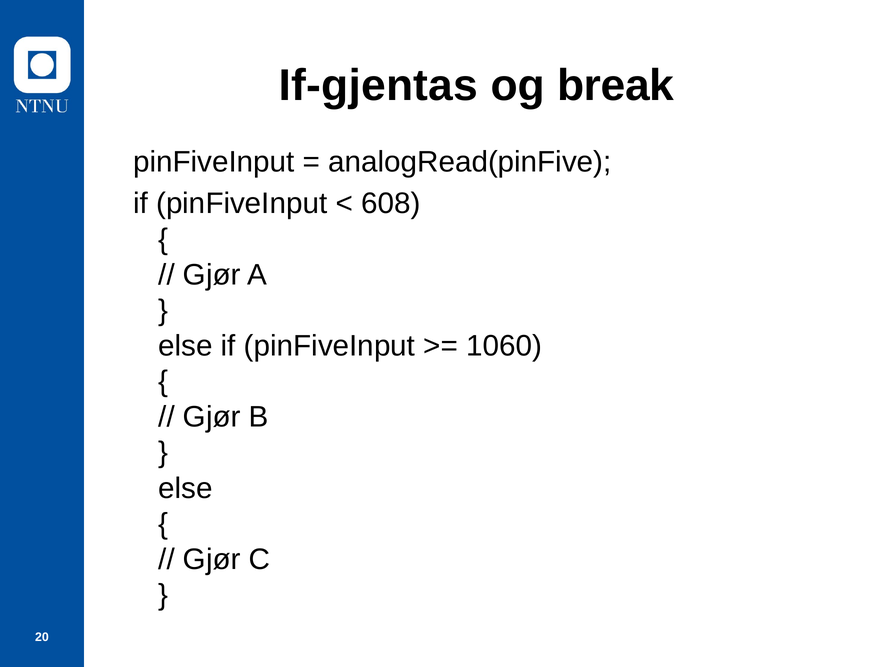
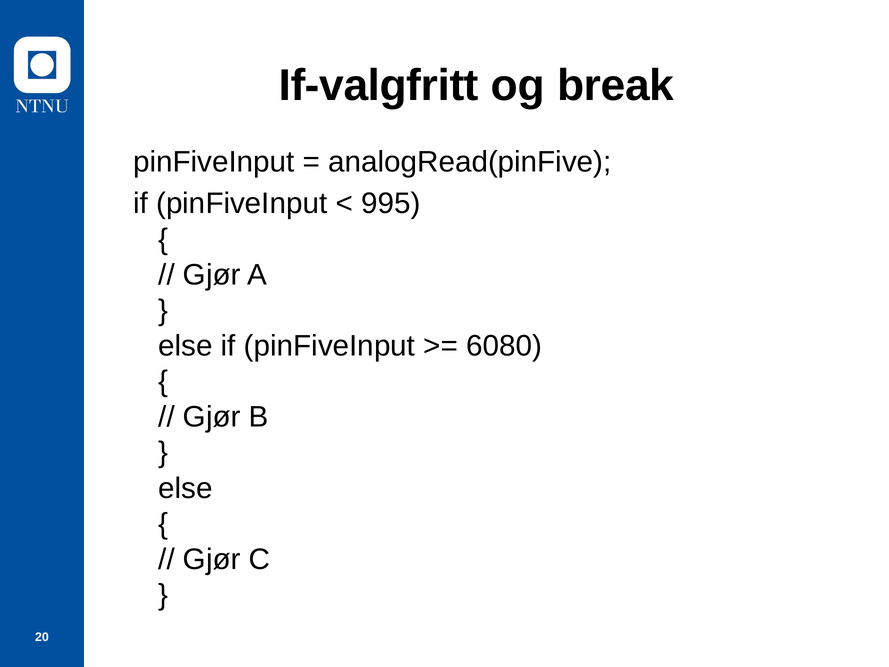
If-gjentas: If-gjentas -> If-valgfritt (379, 85)
608: 608 -> 995 (391, 204)
1060: 1060 -> 6080 (504, 346)
